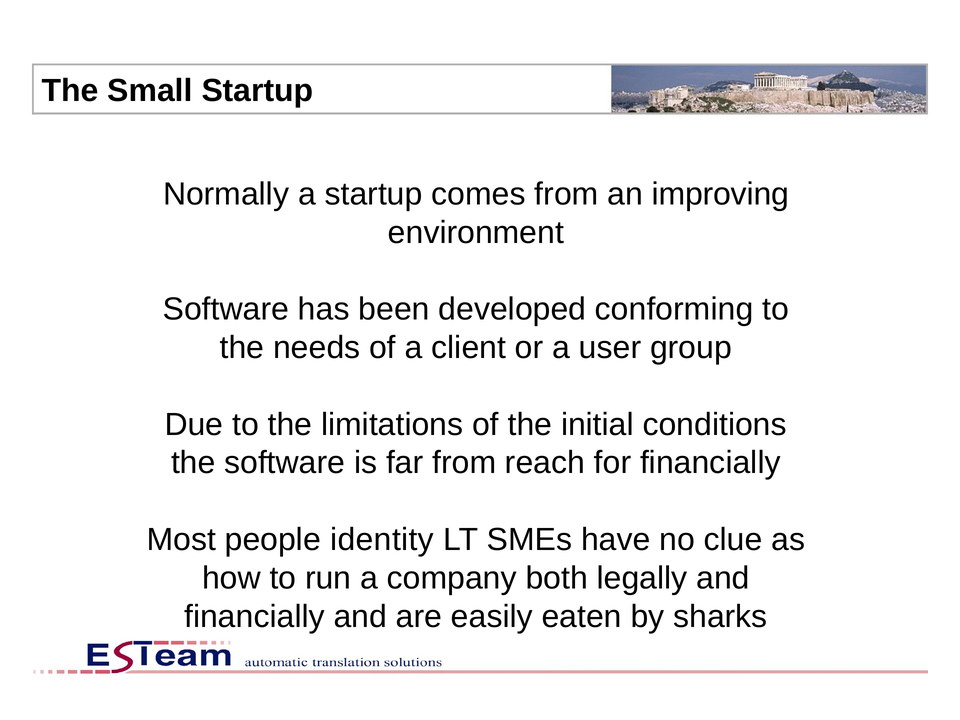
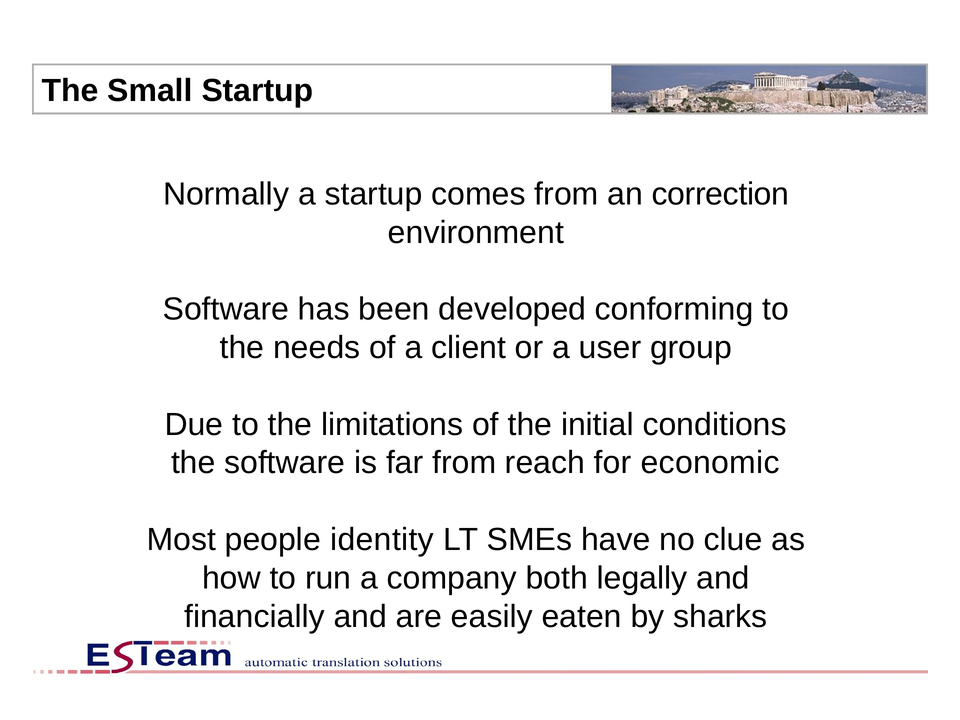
improving: improving -> correction (720, 194)
for financially: financially -> economic (710, 463)
